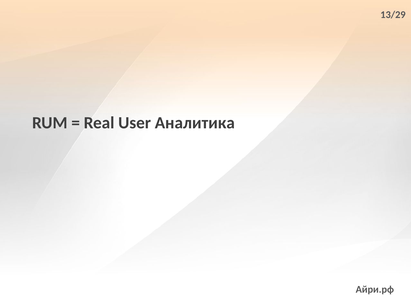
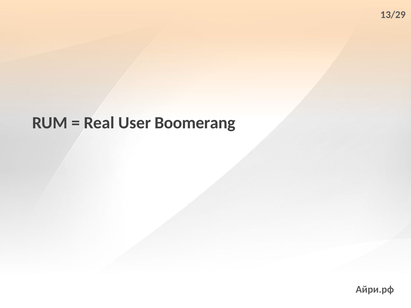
Аналитика: Аналитика -> Boomerang (195, 123)
